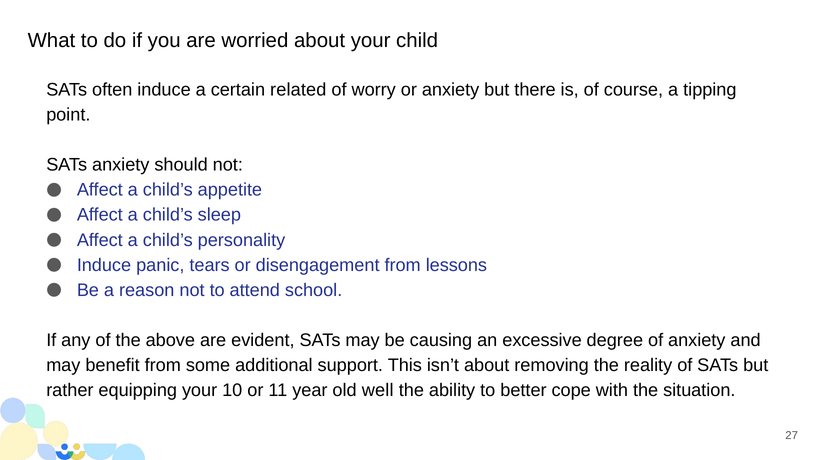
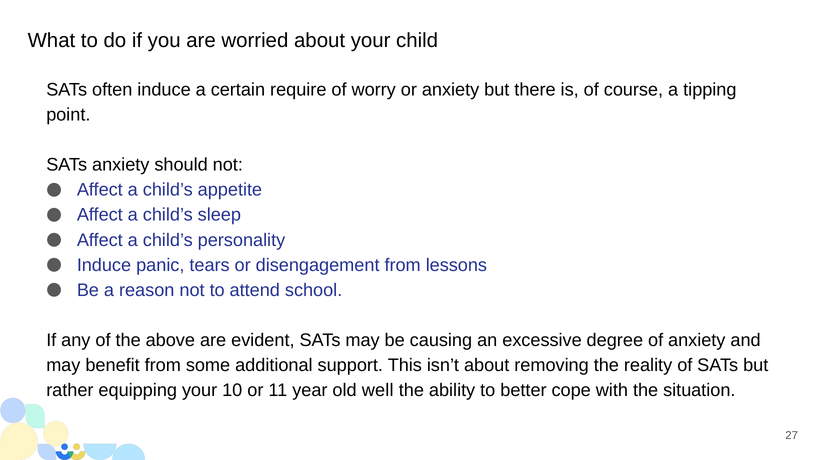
related: related -> require (298, 90)
